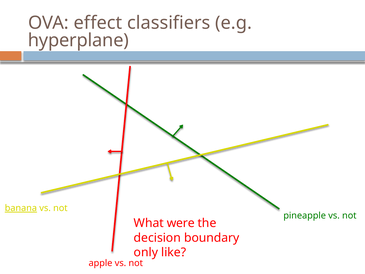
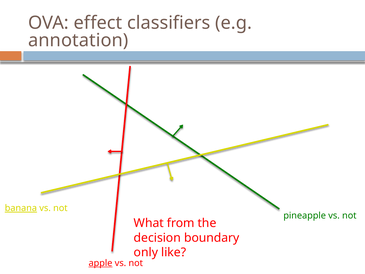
hyperplane: hyperplane -> annotation (78, 40)
were: were -> from (181, 223)
apple underline: none -> present (100, 263)
